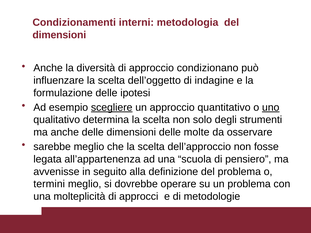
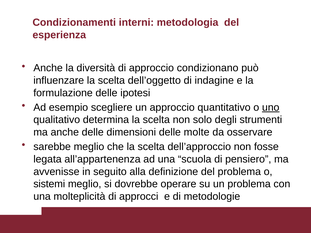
dimensioni: dimensioni -> esperienza (59, 35)
scegliere underline: present -> none (112, 107)
termini: termini -> sistemi (49, 184)
